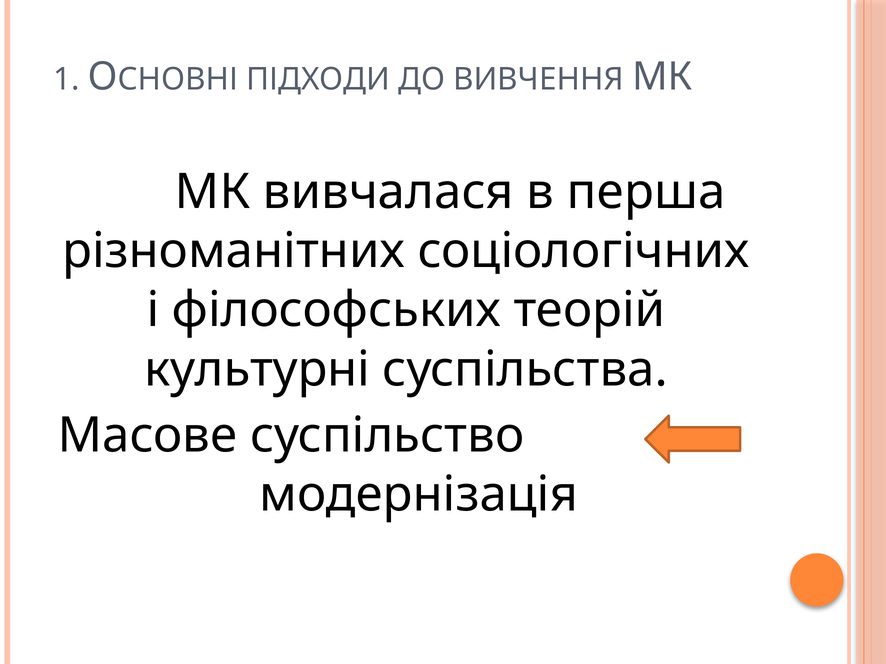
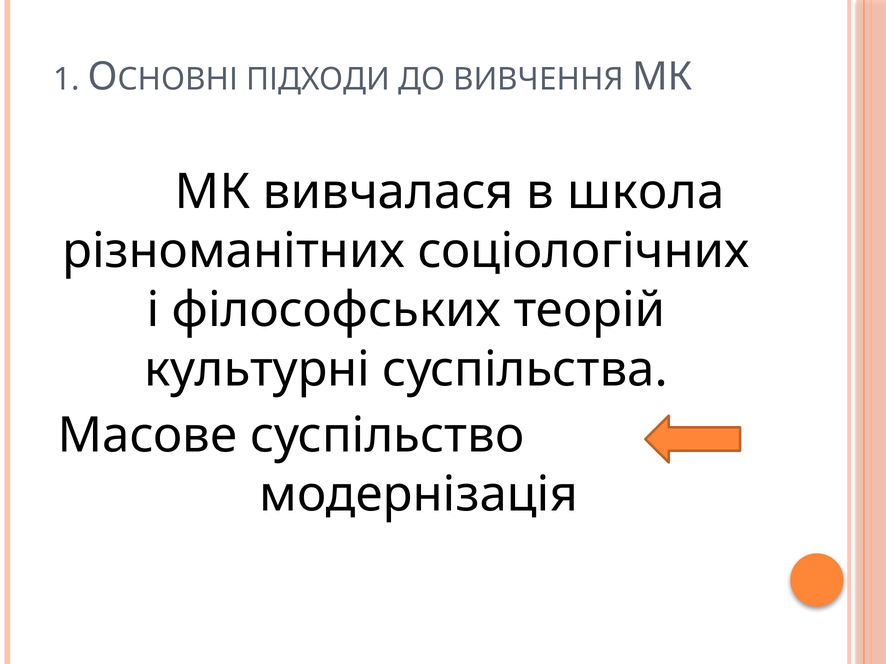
перша: перша -> школа (646, 192)
